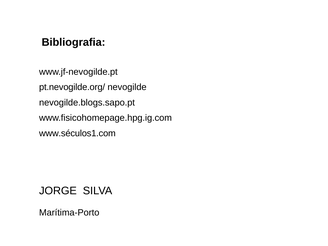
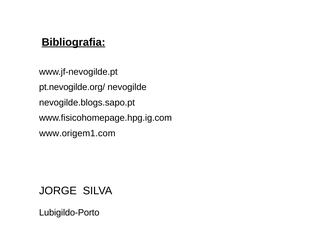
Bibliografia underline: none -> present (74, 42)
www.séculos1.com: www.séculos1.com -> www.origem1.com (77, 133)
Marítima-Porto: Marítima-Porto -> Lubigildo-Porto (69, 213)
